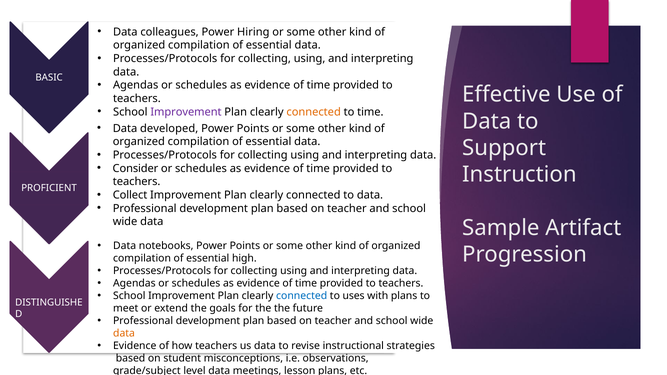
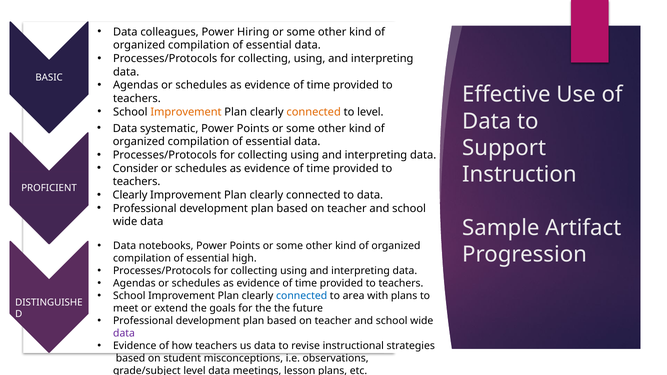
Improvement colour: purple -> orange (186, 112)
to time: time -> level (370, 112)
developed: developed -> systematic (169, 129)
Collect: Collect -> Clearly (130, 195)
uses: uses -> area (354, 296)
data colour: orange -> purple (124, 333)
